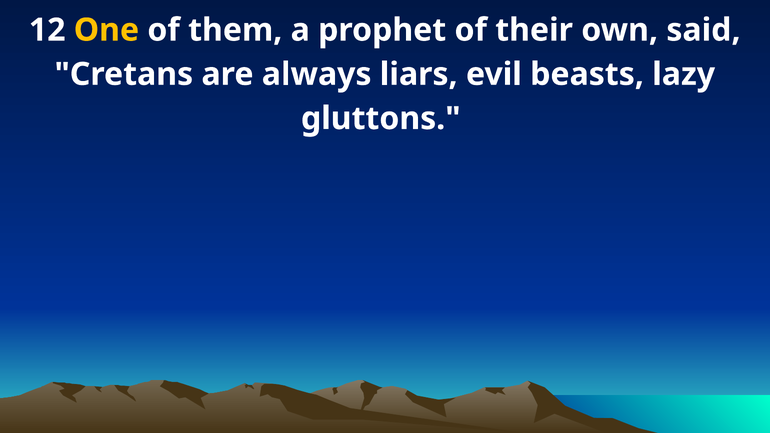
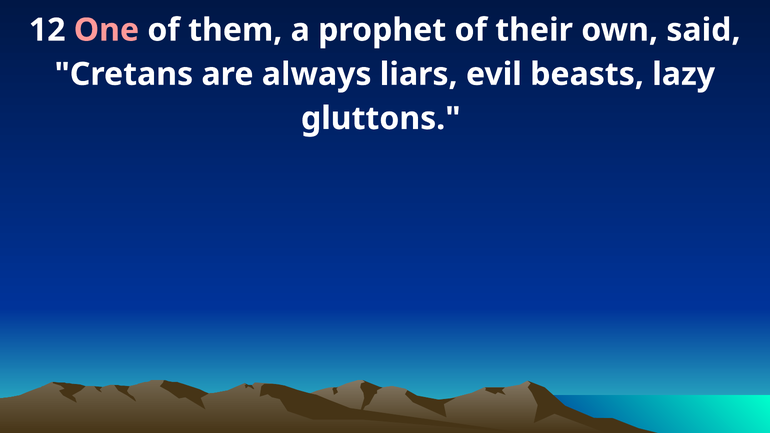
One colour: yellow -> pink (106, 30)
